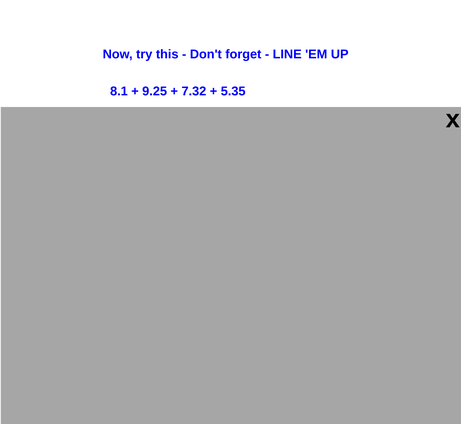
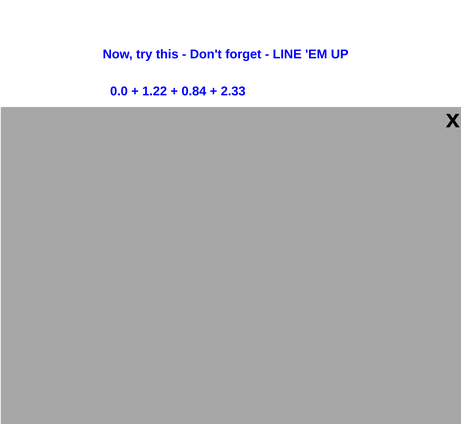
8.1: 8.1 -> 0.0 (119, 91)
9.25: 9.25 -> 1.22 (155, 91)
7.32: 7.32 -> 0.84 (194, 91)
5.35: 5.35 -> 2.33 (233, 91)
